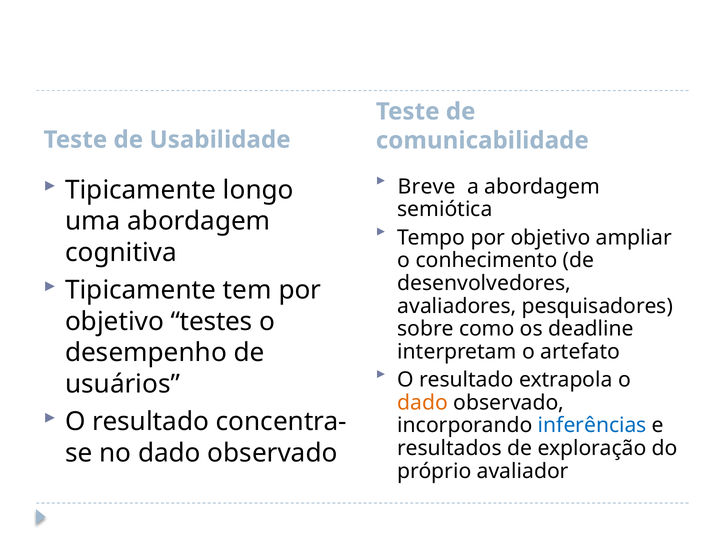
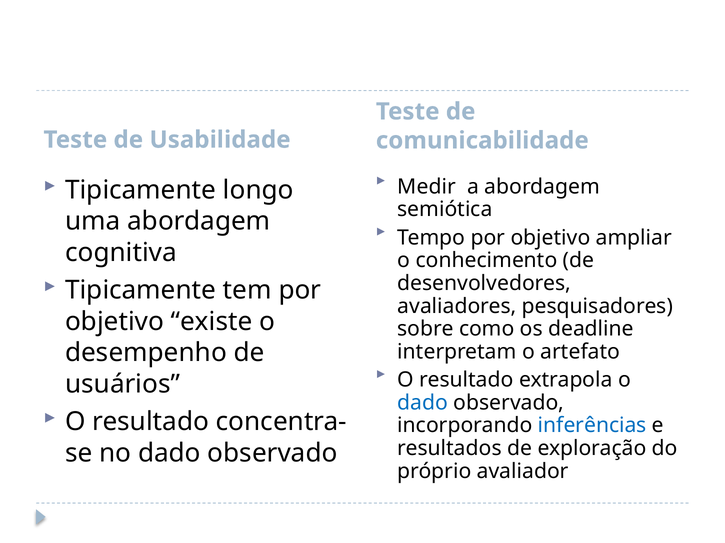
Breve: Breve -> Medir (427, 187)
testes: testes -> existe (212, 322)
dado colour: orange -> blue (423, 403)
